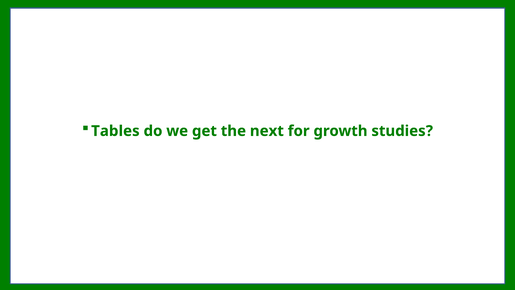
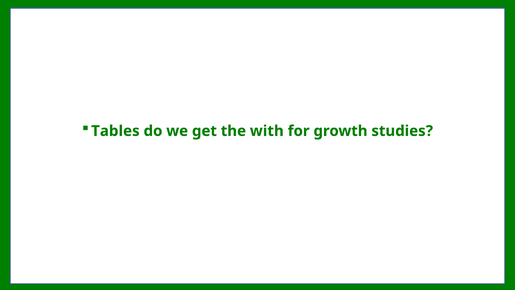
next: next -> with (267, 131)
